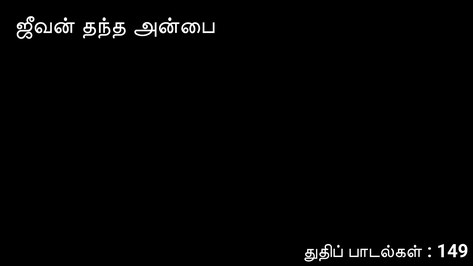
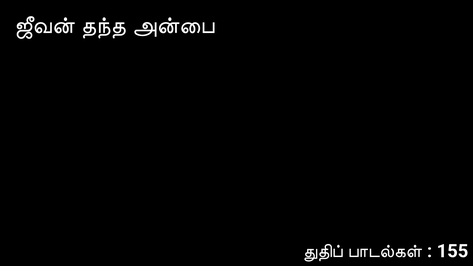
149: 149 -> 155 (452, 251)
